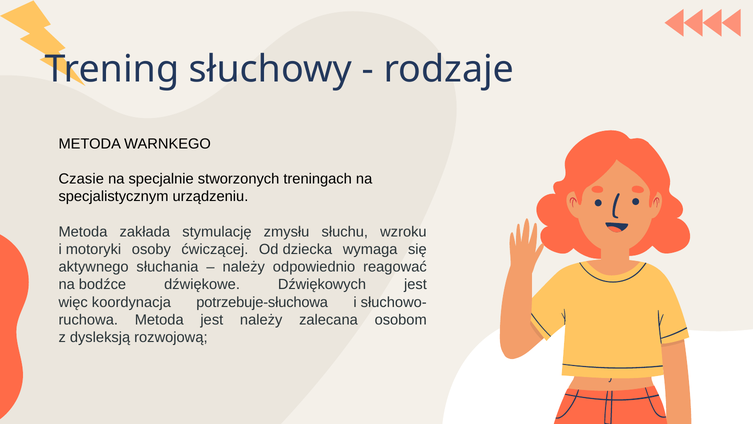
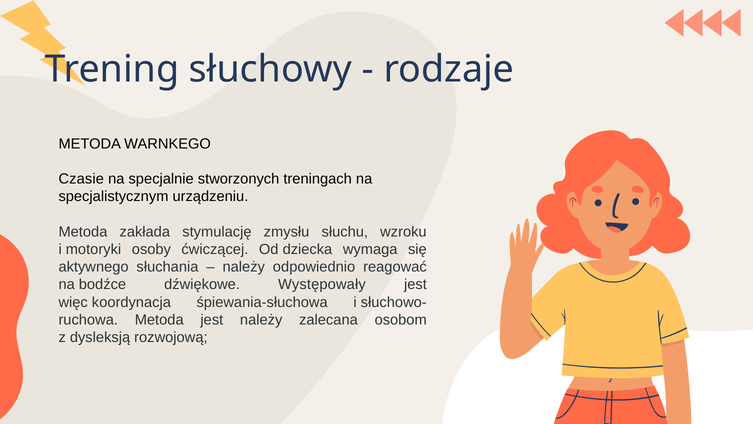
Dźwiękowych: Dźwiękowych -> Występowały (322, 284)
potrzebuje-słuchowa: potrzebuje-słuchowa -> śpiewania-słuchowa (262, 302)
